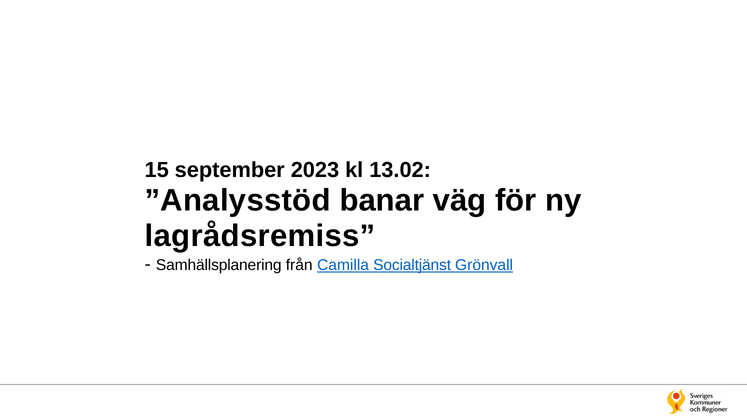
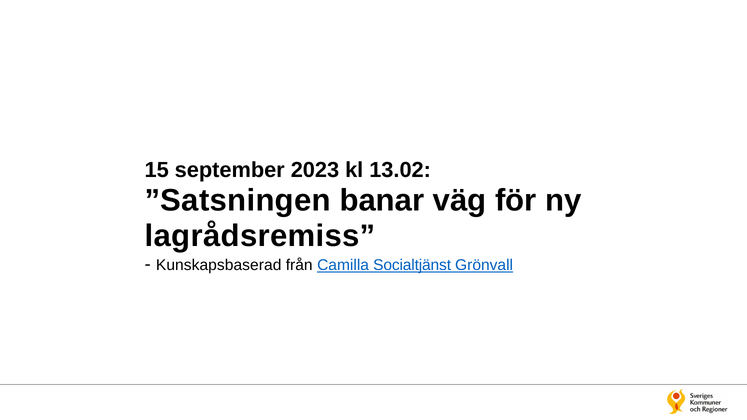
”Analysstöd: ”Analysstöd -> ”Satsningen (238, 200)
Samhällsplanering: Samhällsplanering -> Kunskapsbaserad (219, 265)
